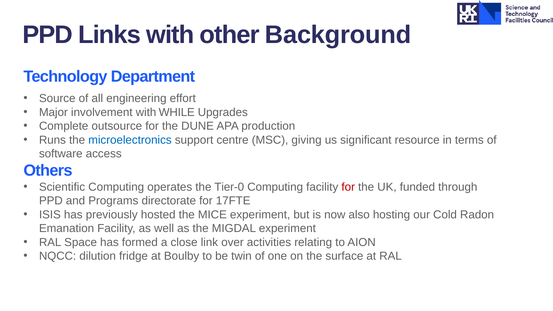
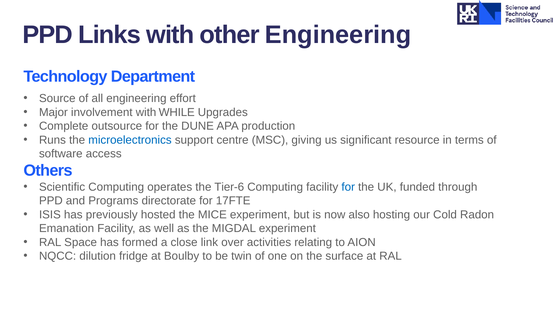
other Background: Background -> Engineering (338, 35)
Tier-0: Tier-0 -> Tier-6 (229, 187)
for colour: red -> blue (348, 187)
